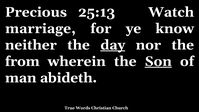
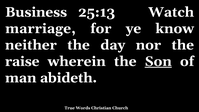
Precious: Precious -> Business (36, 12)
day underline: present -> none (113, 45)
from: from -> raise (22, 61)
